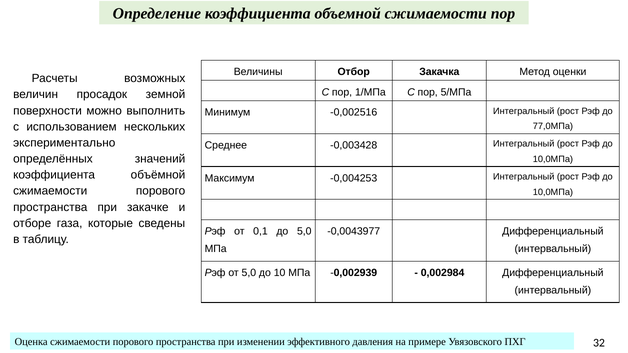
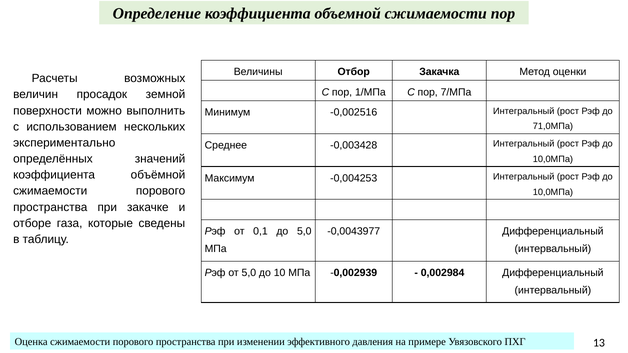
5/МПа: 5/МПа -> 7/МПа (456, 92)
77,0МПа: 77,0МПа -> 71,0МПа (553, 127)
32: 32 -> 13 (599, 343)
